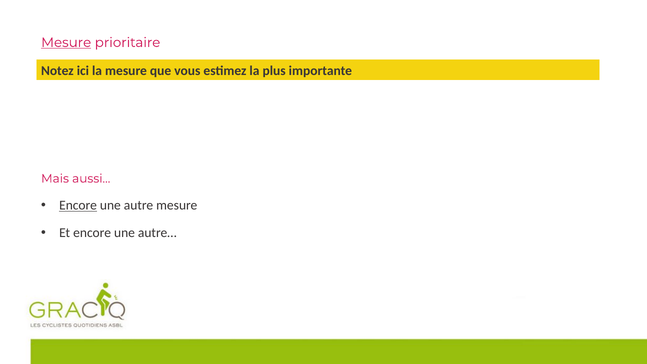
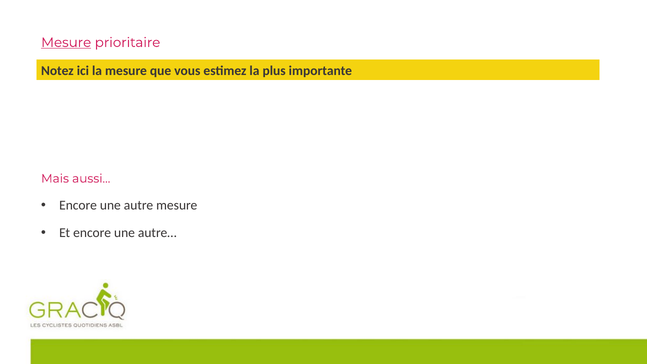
Encore underline: present -> none (78, 205)
